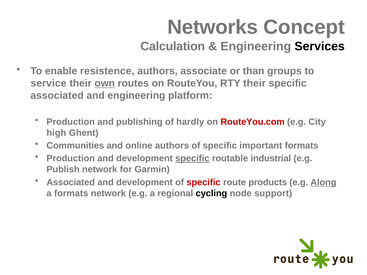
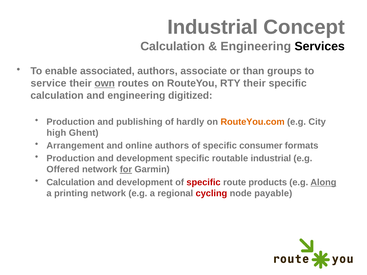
Networks: Networks -> Industrial (213, 27)
resistence: resistence -> associated (107, 71)
associated: associated -> calculation (57, 96)
platform: platform -> digitized (190, 96)
RouteYou.com colour: red -> orange (253, 122)
Communities: Communities -> Arrangement (75, 146)
important: important -> consumer (261, 146)
specific underline: present -> none (192, 159)
Publish: Publish -> Offered (63, 170)
for underline: none -> present (126, 170)
Associated: Associated -> Calculation (71, 182)
a formats: formats -> printing (71, 193)
cycling colour: black -> red (211, 193)
support: support -> payable (273, 193)
